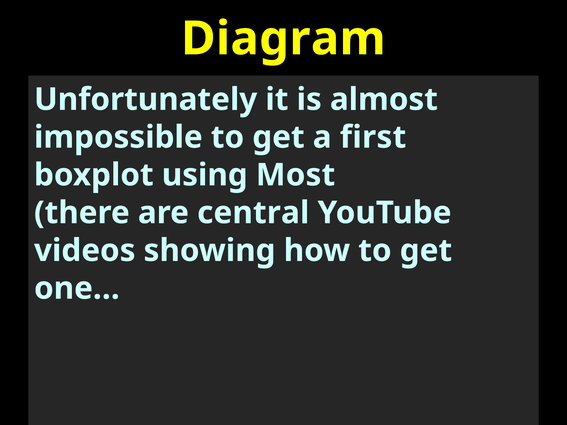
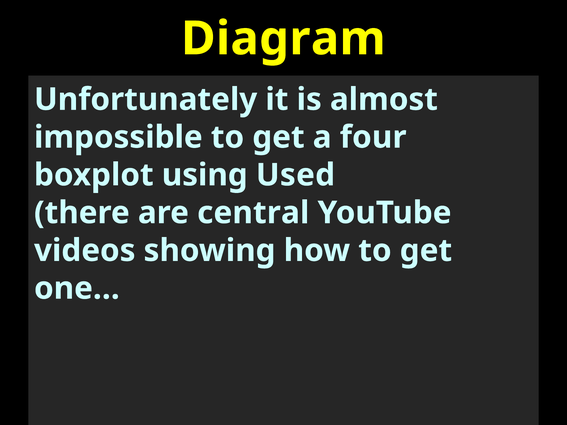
first: first -> four (373, 137)
Most: Most -> Used (295, 175)
